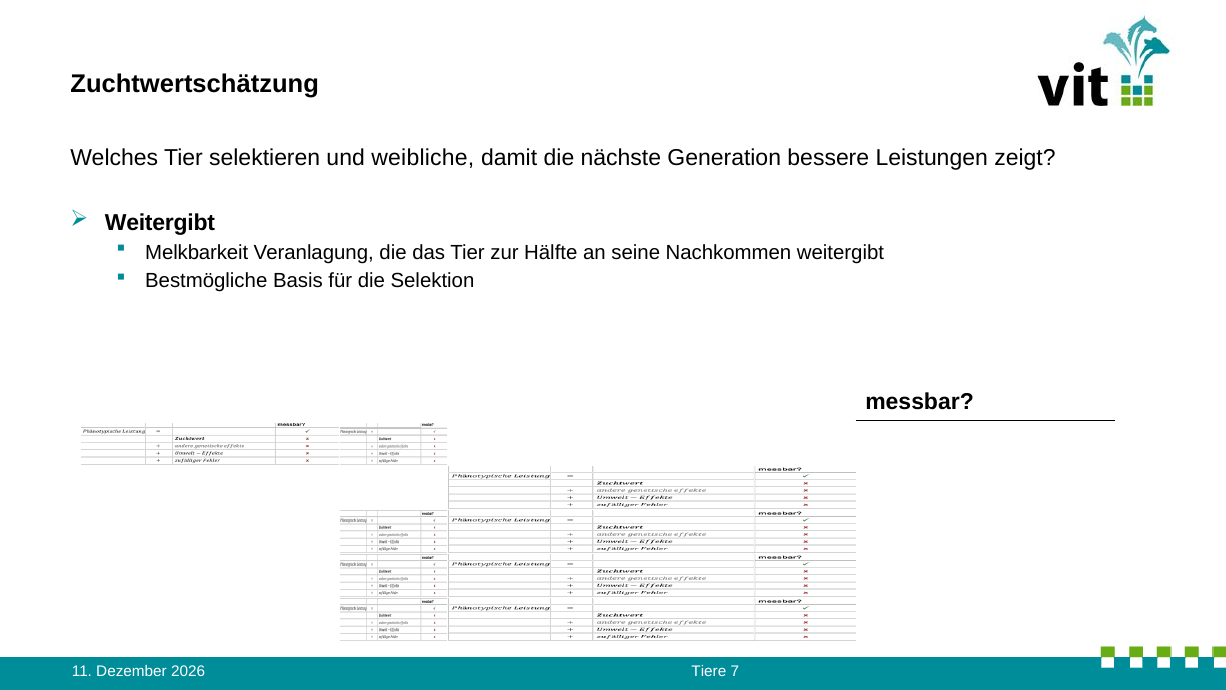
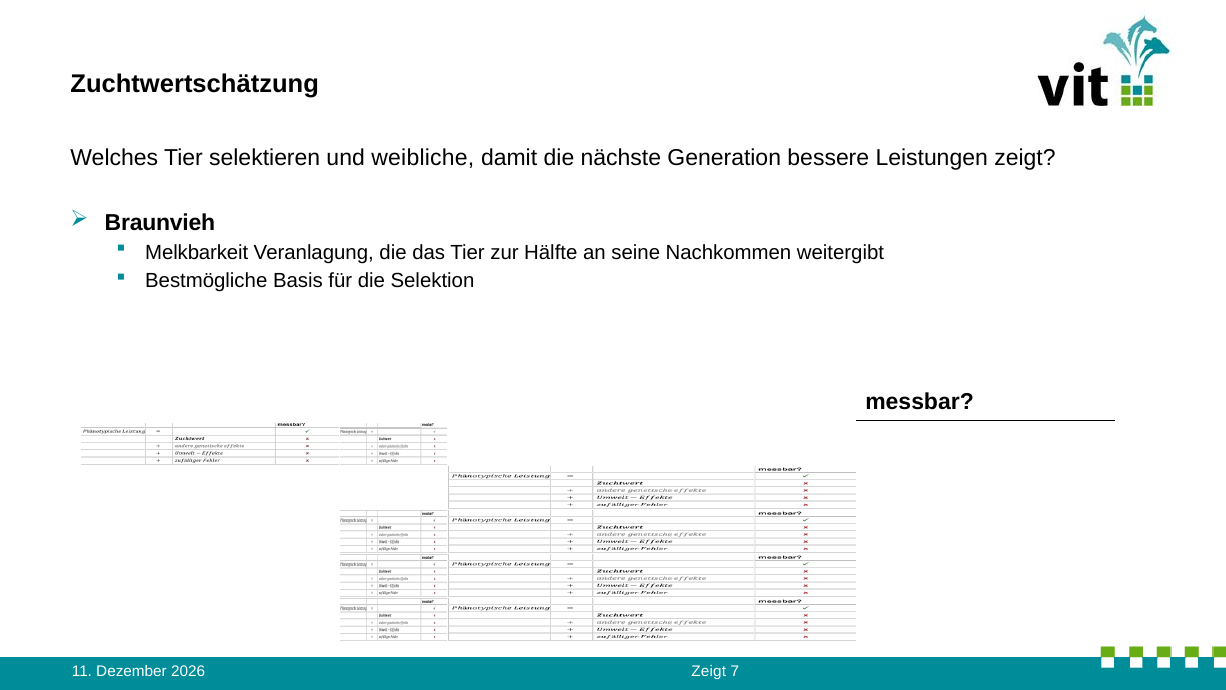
Weitergibt: Weitergibt -> Braunvieh (160, 222)
Tiere: Tiere -> Zeigt (709, 671)
